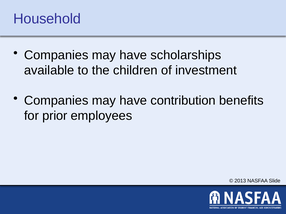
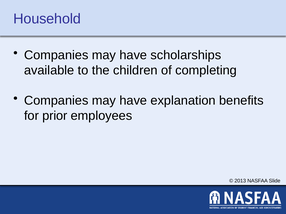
investment: investment -> completing (206, 70)
contribution: contribution -> explanation (183, 101)
